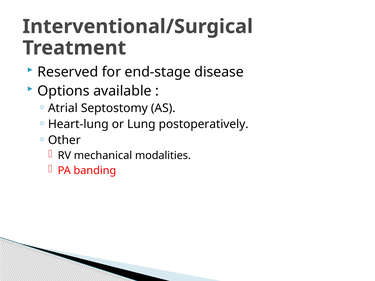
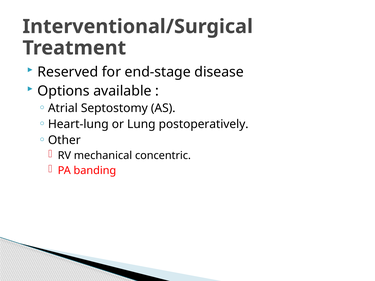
modalities: modalities -> concentric (163, 156)
